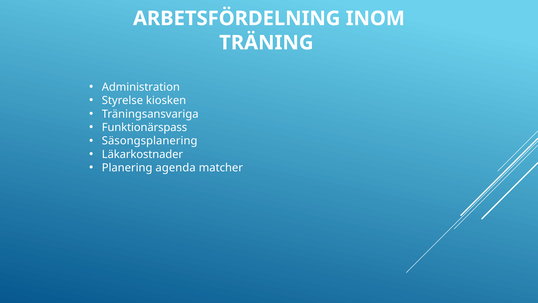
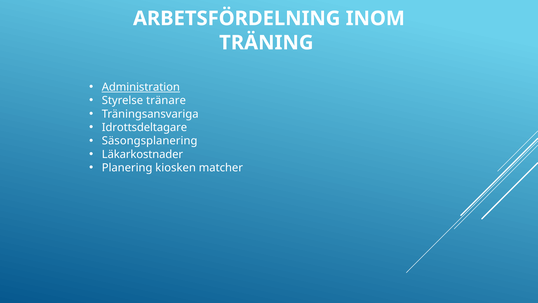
Administration underline: none -> present (141, 87)
kiosken: kiosken -> tränare (166, 100)
Funktionärspass: Funktionärspass -> Idrottsdeltagare (144, 127)
agenda: agenda -> kiosken (176, 168)
